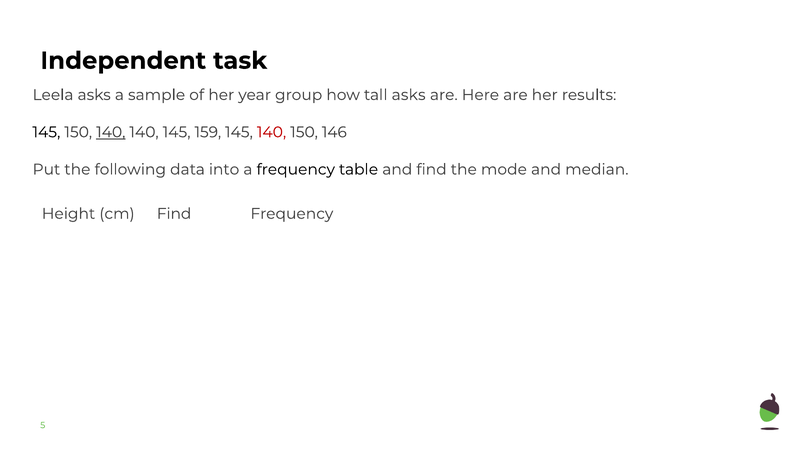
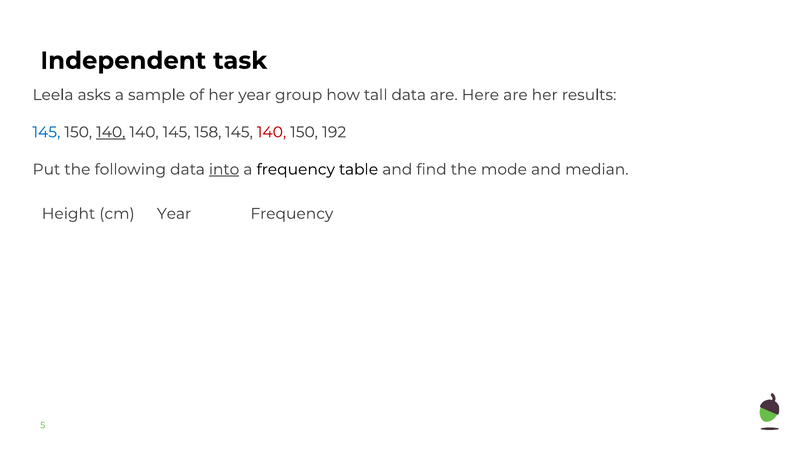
tall asks: asks -> data (409, 95)
145 colour: black -> blue (46, 132)
159: 159 -> 158 (208, 132)
146: 146 -> 192 (334, 132)
into underline: none -> present (224, 169)
cm Find: Find -> Year (174, 214)
